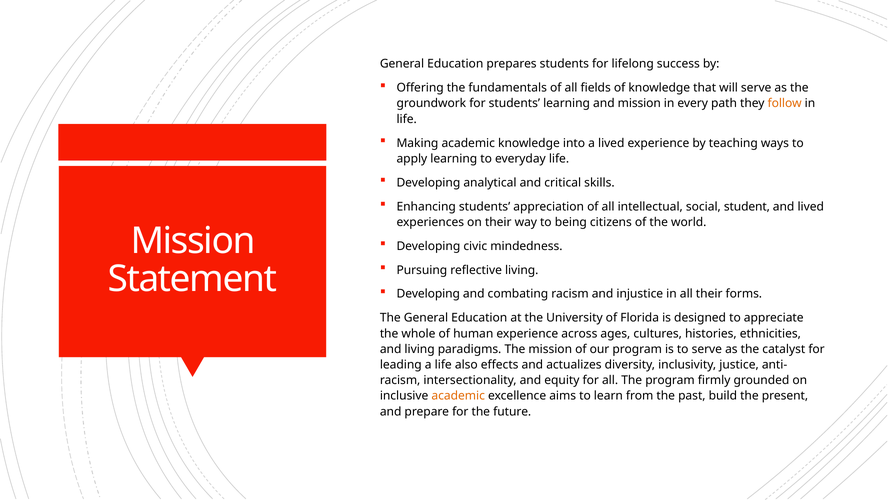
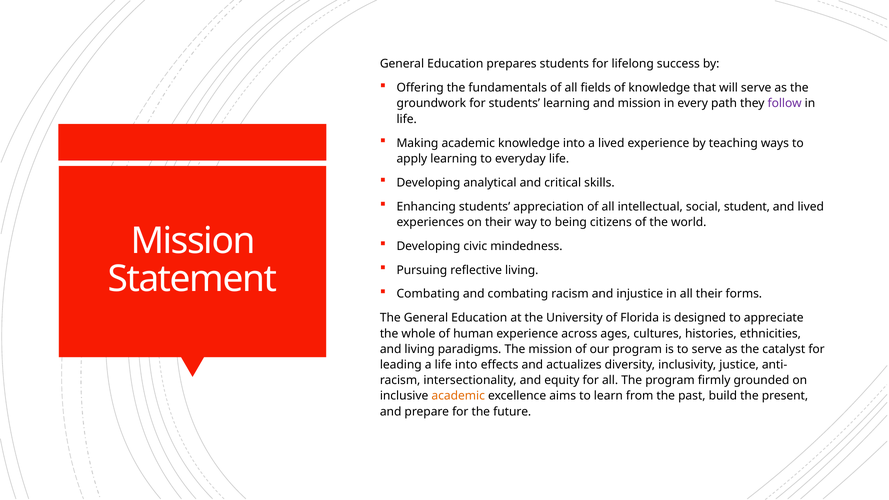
follow colour: orange -> purple (785, 104)
Developing: Developing -> Combating (428, 294)
life also: also -> into (466, 365)
